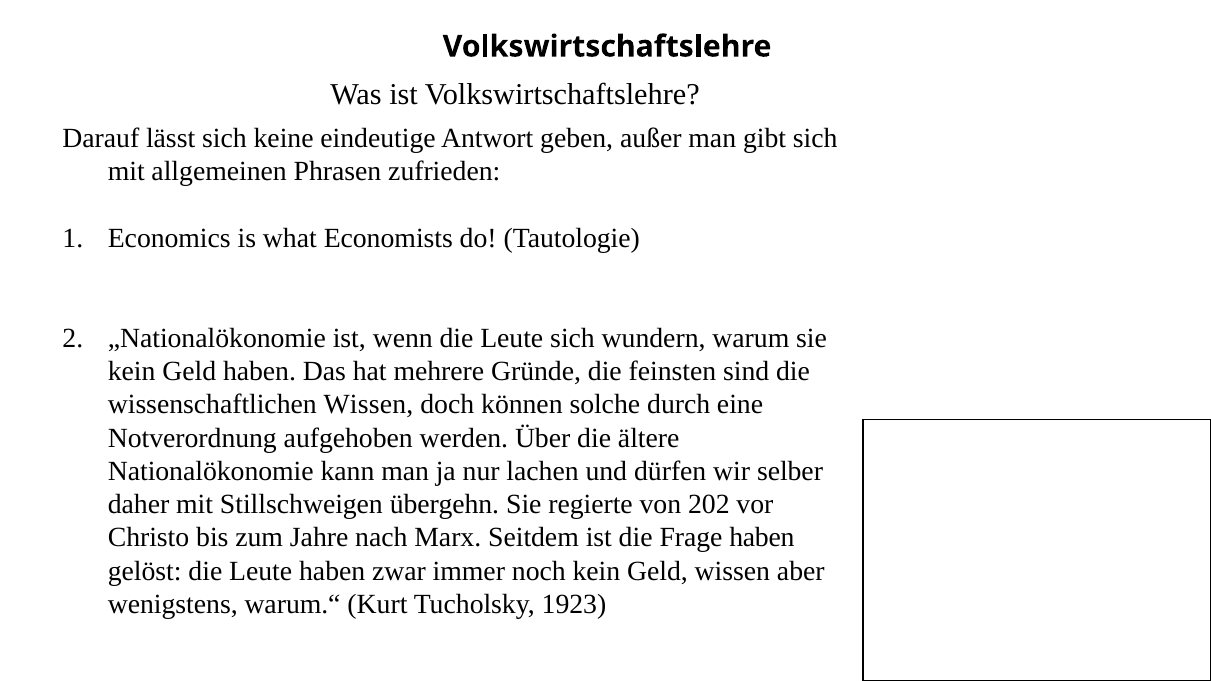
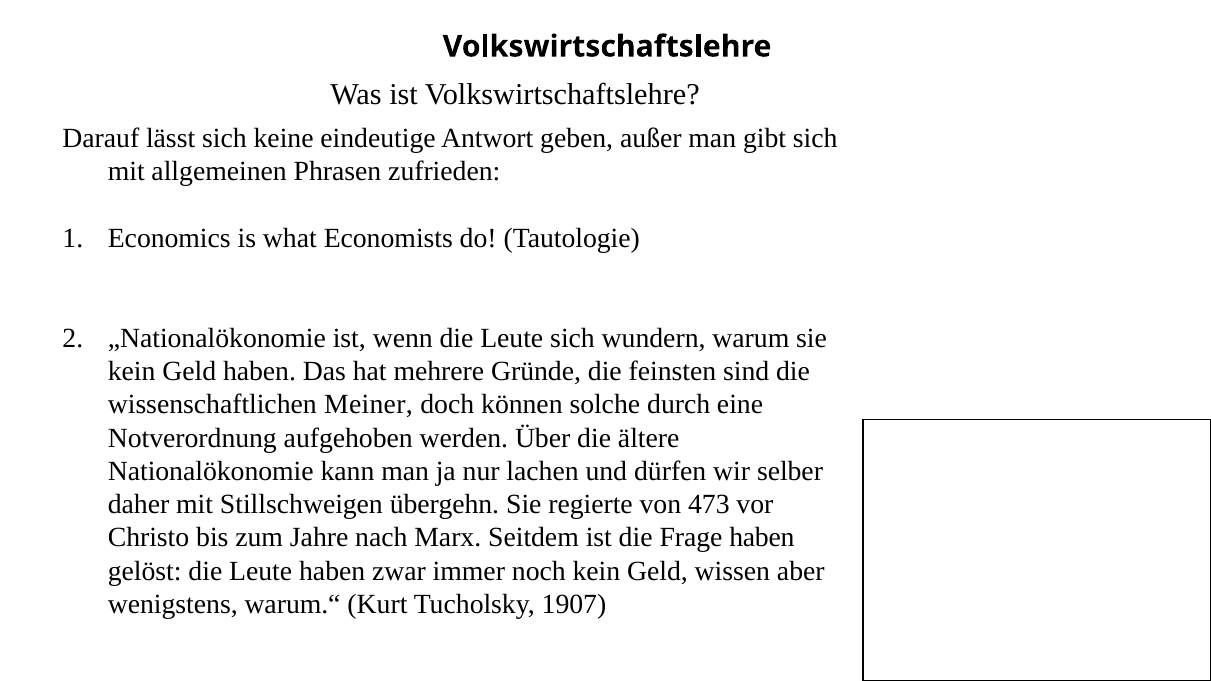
wissenschaftlichen Wissen: Wissen -> Meiner (368, 405)
202: 202 -> 473 (709, 505)
1923: 1923 -> 1907 (574, 605)
